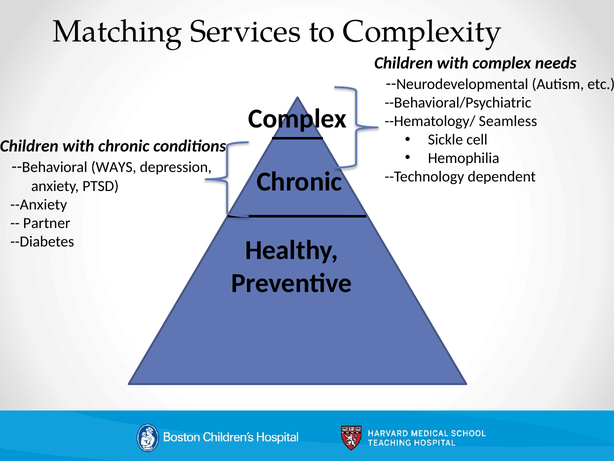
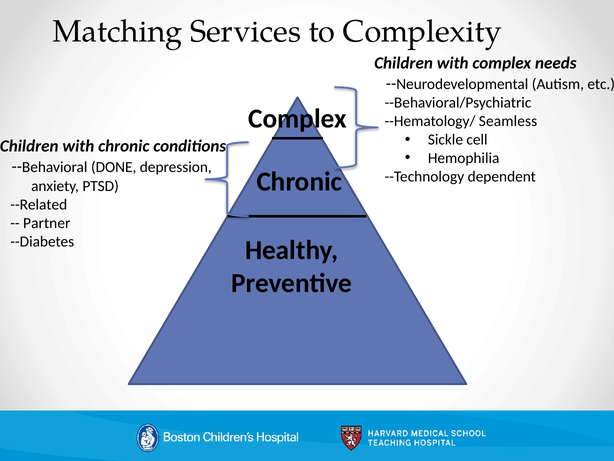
WAYS: WAYS -> DONE (114, 167)
--Anxiety: --Anxiety -> --Related (39, 204)
